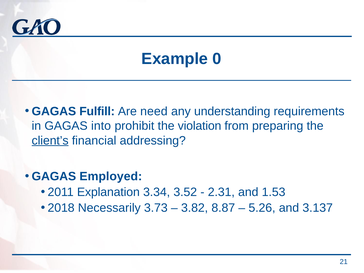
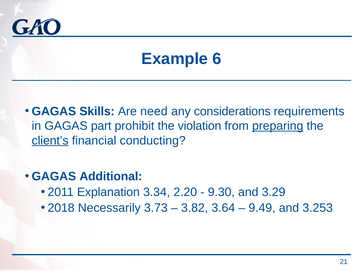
0: 0 -> 6 (217, 59)
Fulfill: Fulfill -> Skills (97, 111)
understanding: understanding -> considerations (232, 111)
into: into -> part (101, 126)
preparing underline: none -> present (278, 126)
addressing: addressing -> conducting (153, 141)
Employed: Employed -> Additional (111, 176)
3.52: 3.52 -> 2.20 (185, 192)
2.31: 2.31 -> 9.30 (221, 192)
1.53: 1.53 -> 3.29 (274, 192)
8.87: 8.87 -> 3.64 (223, 208)
5.26: 5.26 -> 9.49 (262, 208)
3.137: 3.137 -> 3.253 (318, 208)
